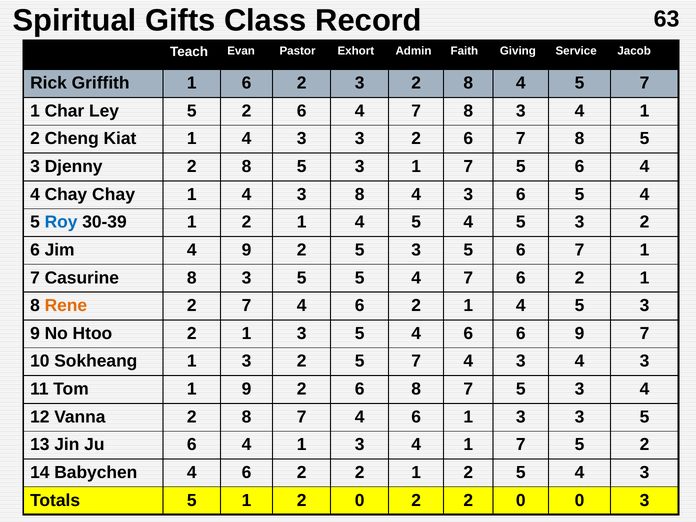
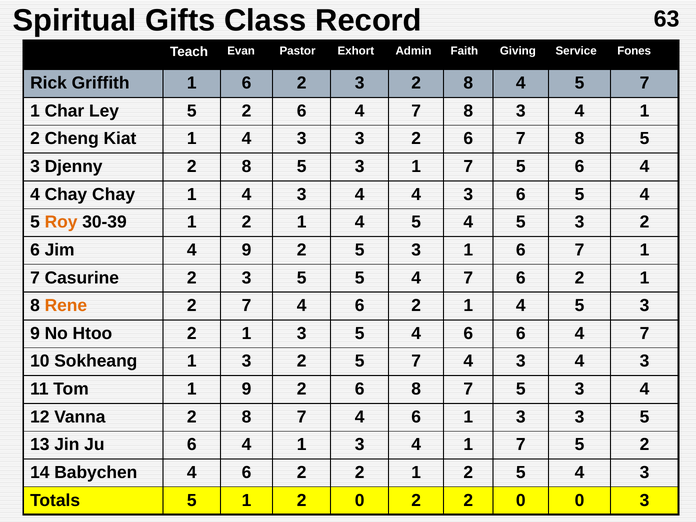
Jacob: Jacob -> Fones (634, 51)
1 4 3 8: 8 -> 4 (360, 194)
Roy colour: blue -> orange (61, 222)
2 5 3 5: 5 -> 1 (468, 250)
Casurine 8: 8 -> 2 (192, 278)
6 6 9: 9 -> 4 (580, 333)
